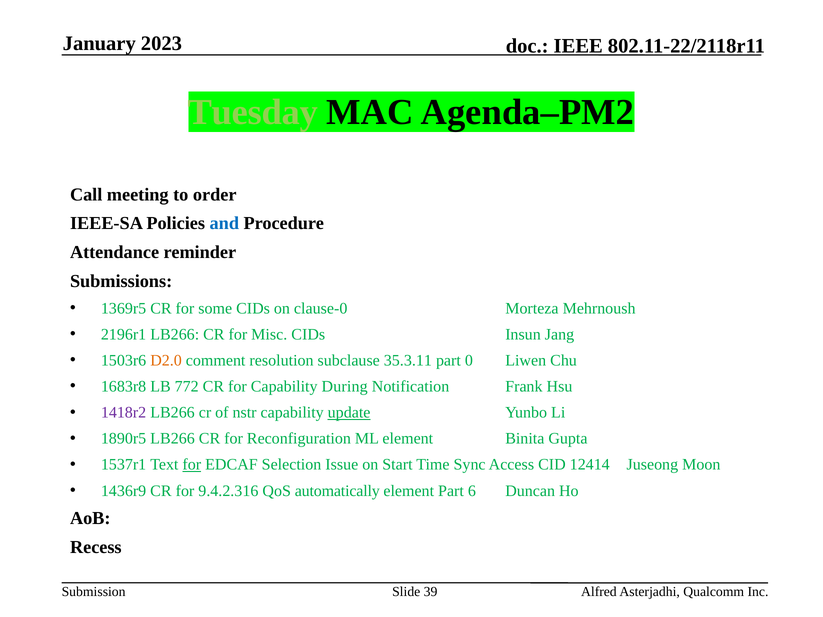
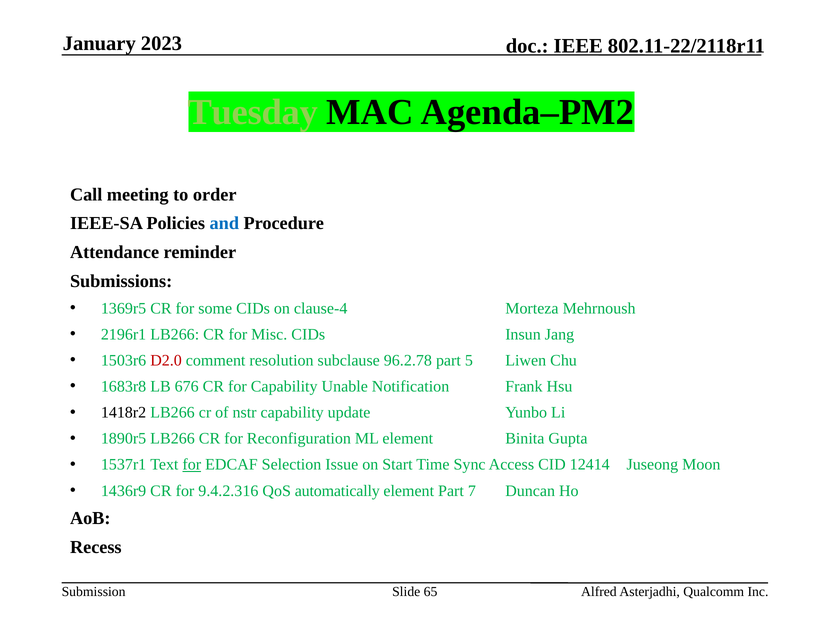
clause-0: clause-0 -> clause-4 (321, 308)
D2.0 colour: orange -> red (166, 361)
35.3.11: 35.3.11 -> 96.2.78 (408, 361)
0: 0 -> 5 (469, 361)
772: 772 -> 676 (187, 387)
During: During -> Unable (345, 387)
1418r2 colour: purple -> black (124, 413)
update underline: present -> none (349, 413)
6: 6 -> 7 (472, 491)
39: 39 -> 65 (431, 592)
